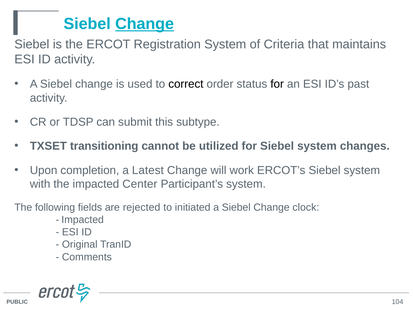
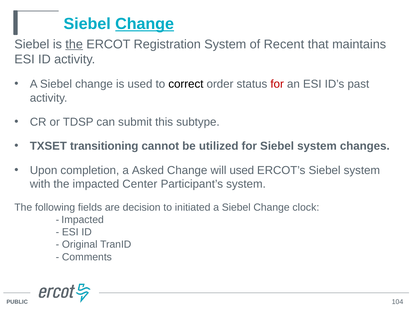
the underline: none -> present (74, 44)
Criteria: Criteria -> Recent (284, 44)
for colour: black -> red (277, 84)
Latest: Latest -> Asked (148, 170)
will work: work -> used (242, 170)
rejected: rejected -> decision (142, 207)
